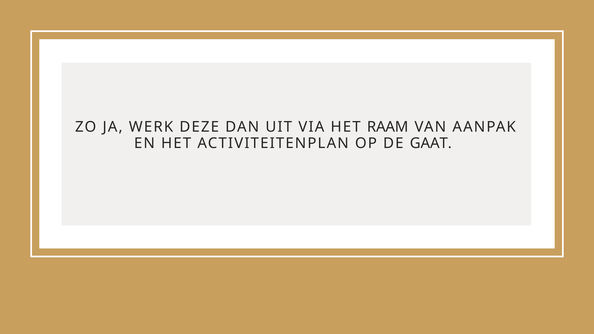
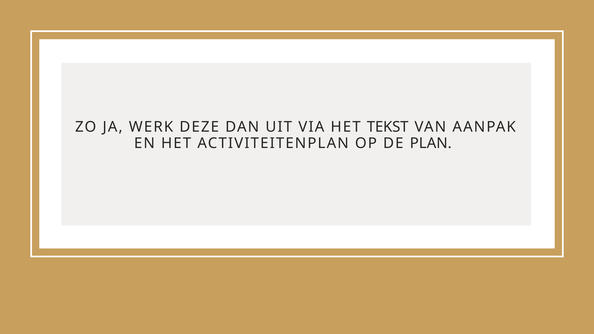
RAAM: RAAM -> TEKST (388, 127)
GAAT: GAAT -> PLAN (431, 143)
